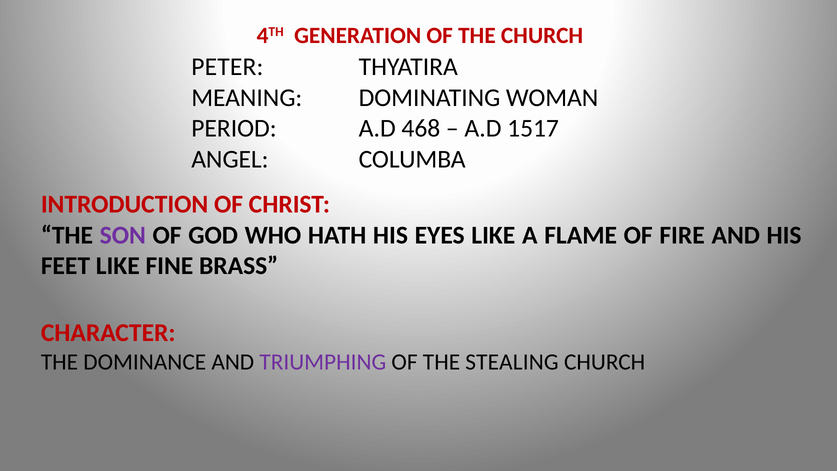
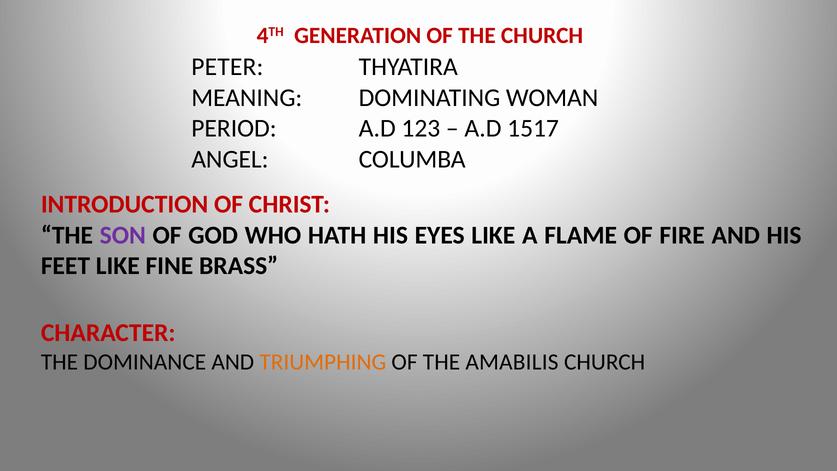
468: 468 -> 123 (421, 128)
TRIUMPHING colour: purple -> orange (323, 362)
STEALING: STEALING -> AMABILIS (512, 362)
